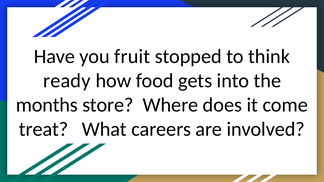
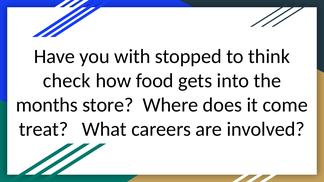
fruit: fruit -> with (132, 57)
ready: ready -> check (67, 81)
